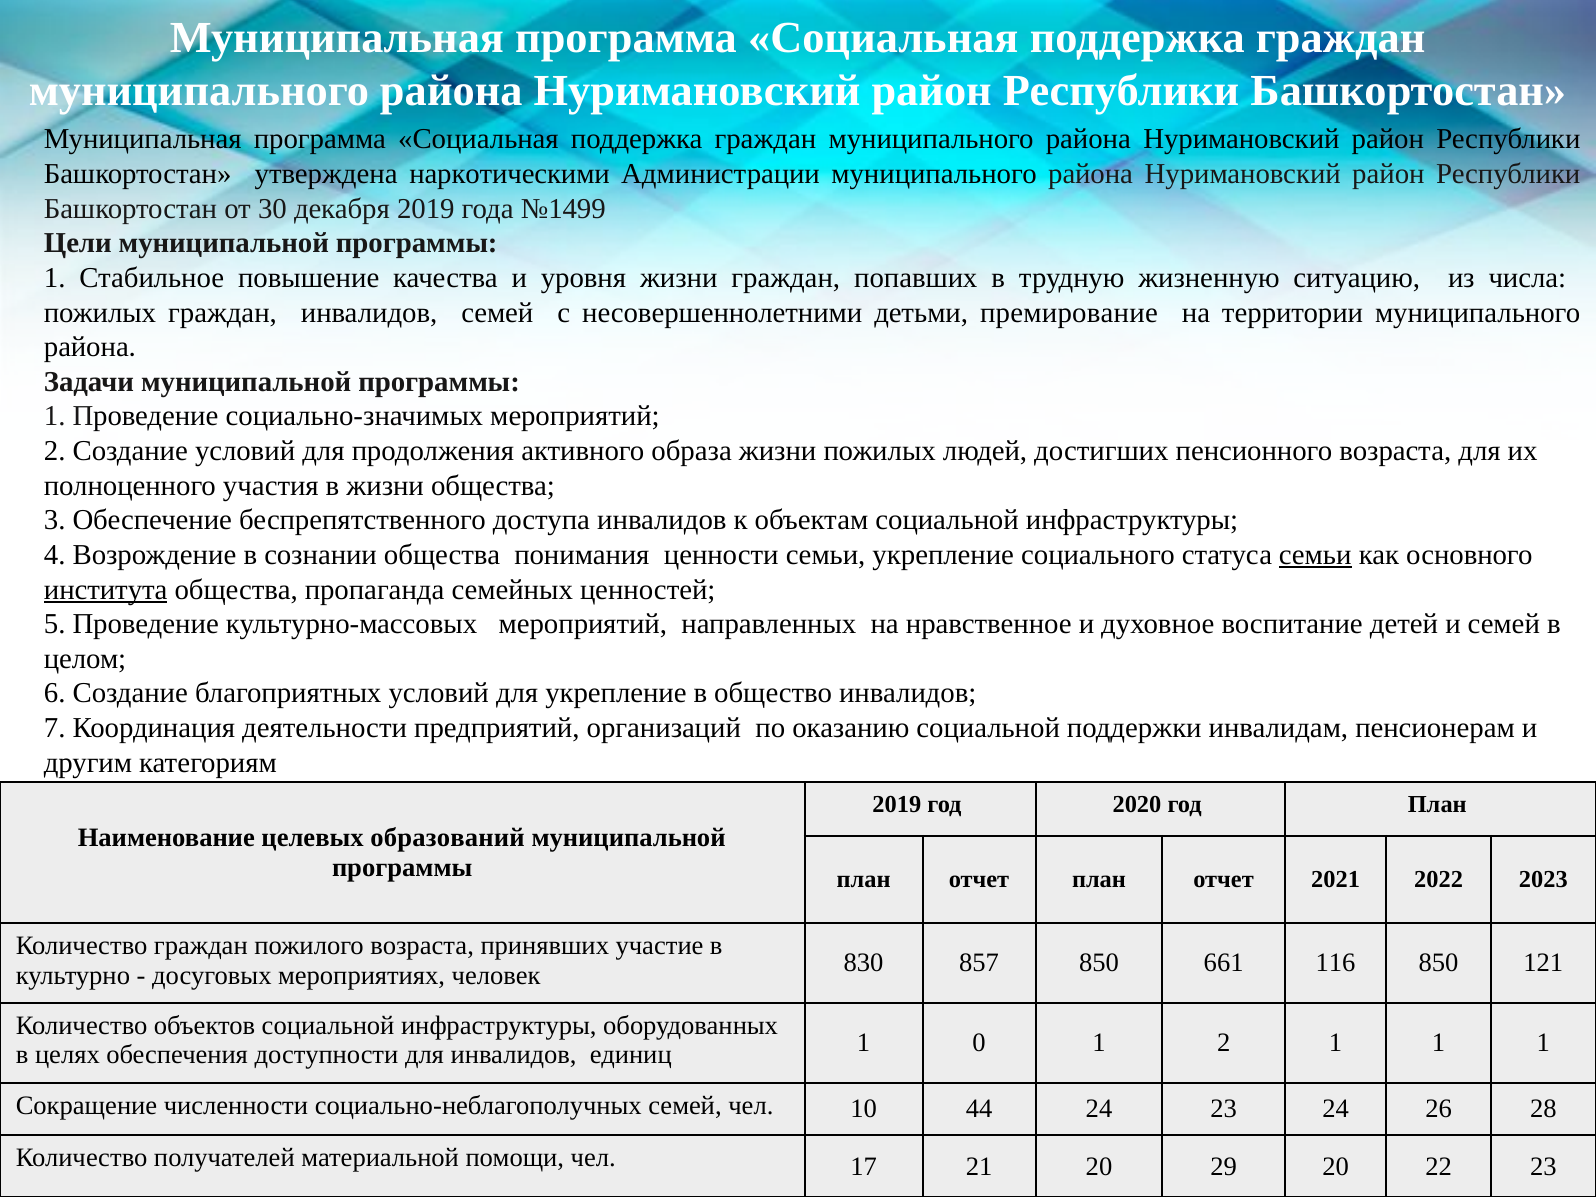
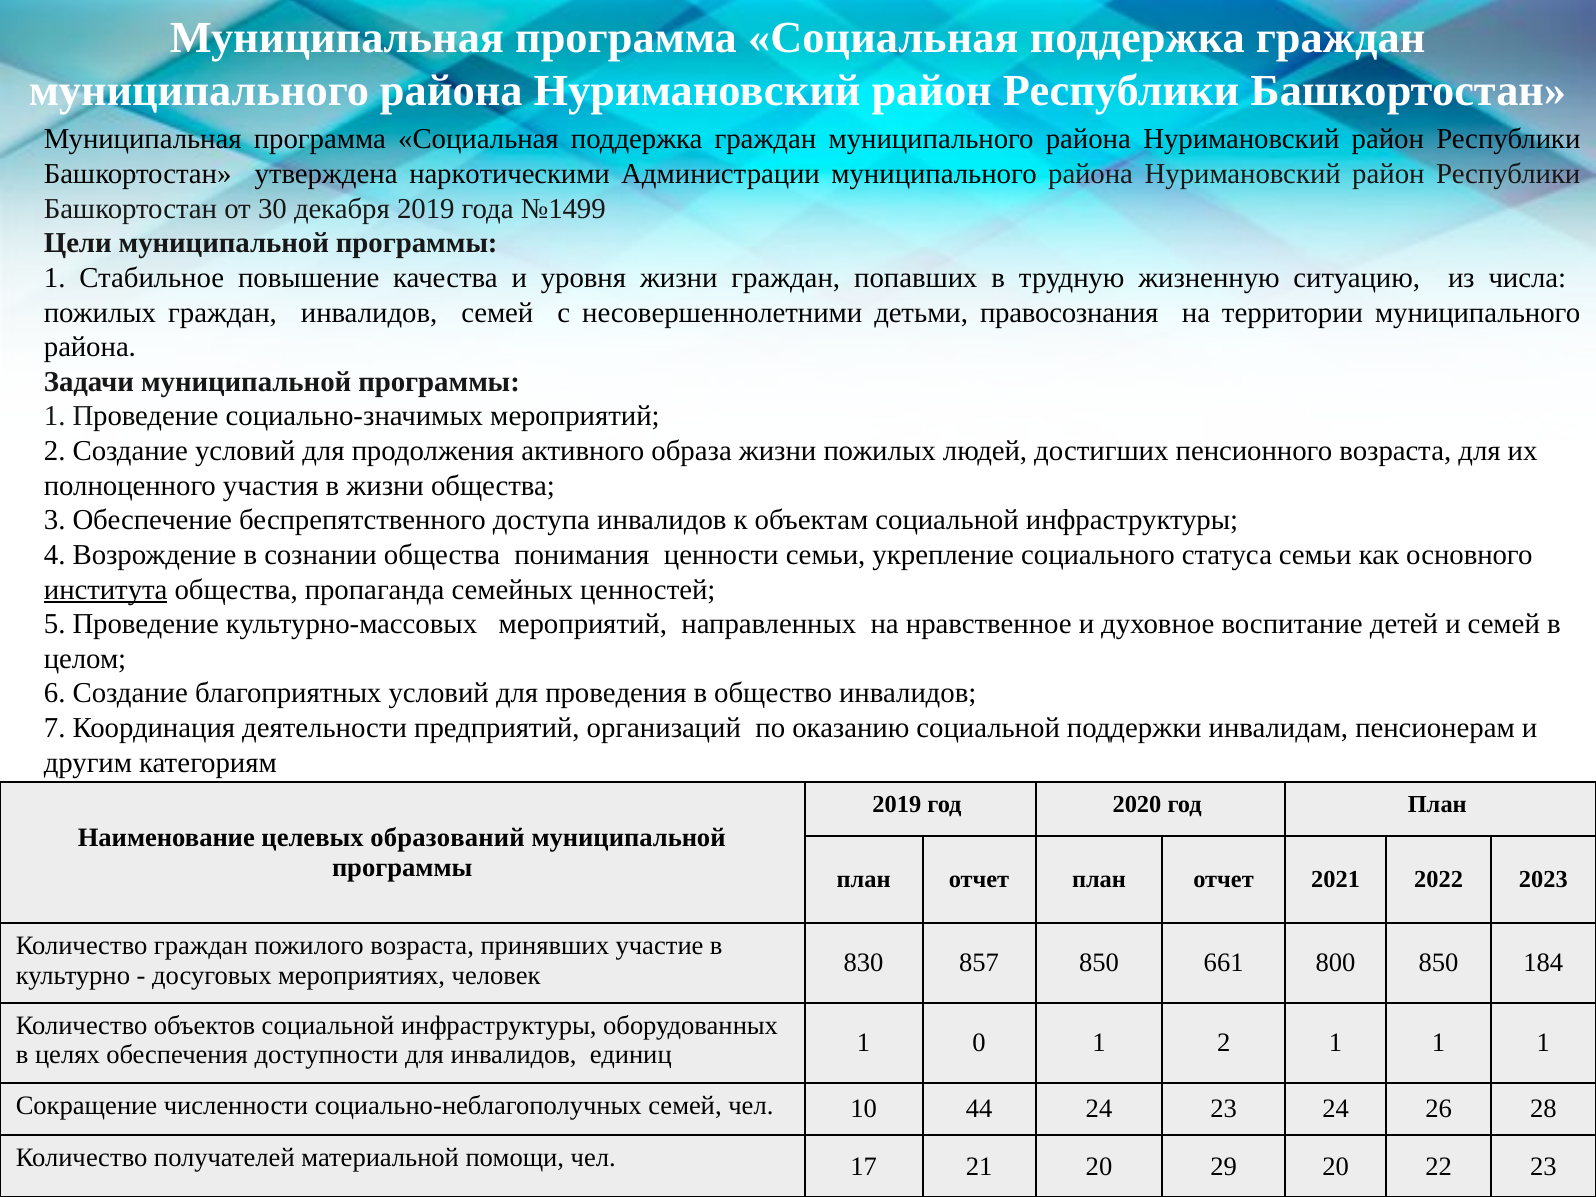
премирование: премирование -> правосознания (1069, 313)
семьи underline: present -> none (1315, 555)
для укрепление: укрепление -> проведения (616, 693)
116: 116 -> 800 (1336, 963)
121: 121 -> 184 (1543, 963)
